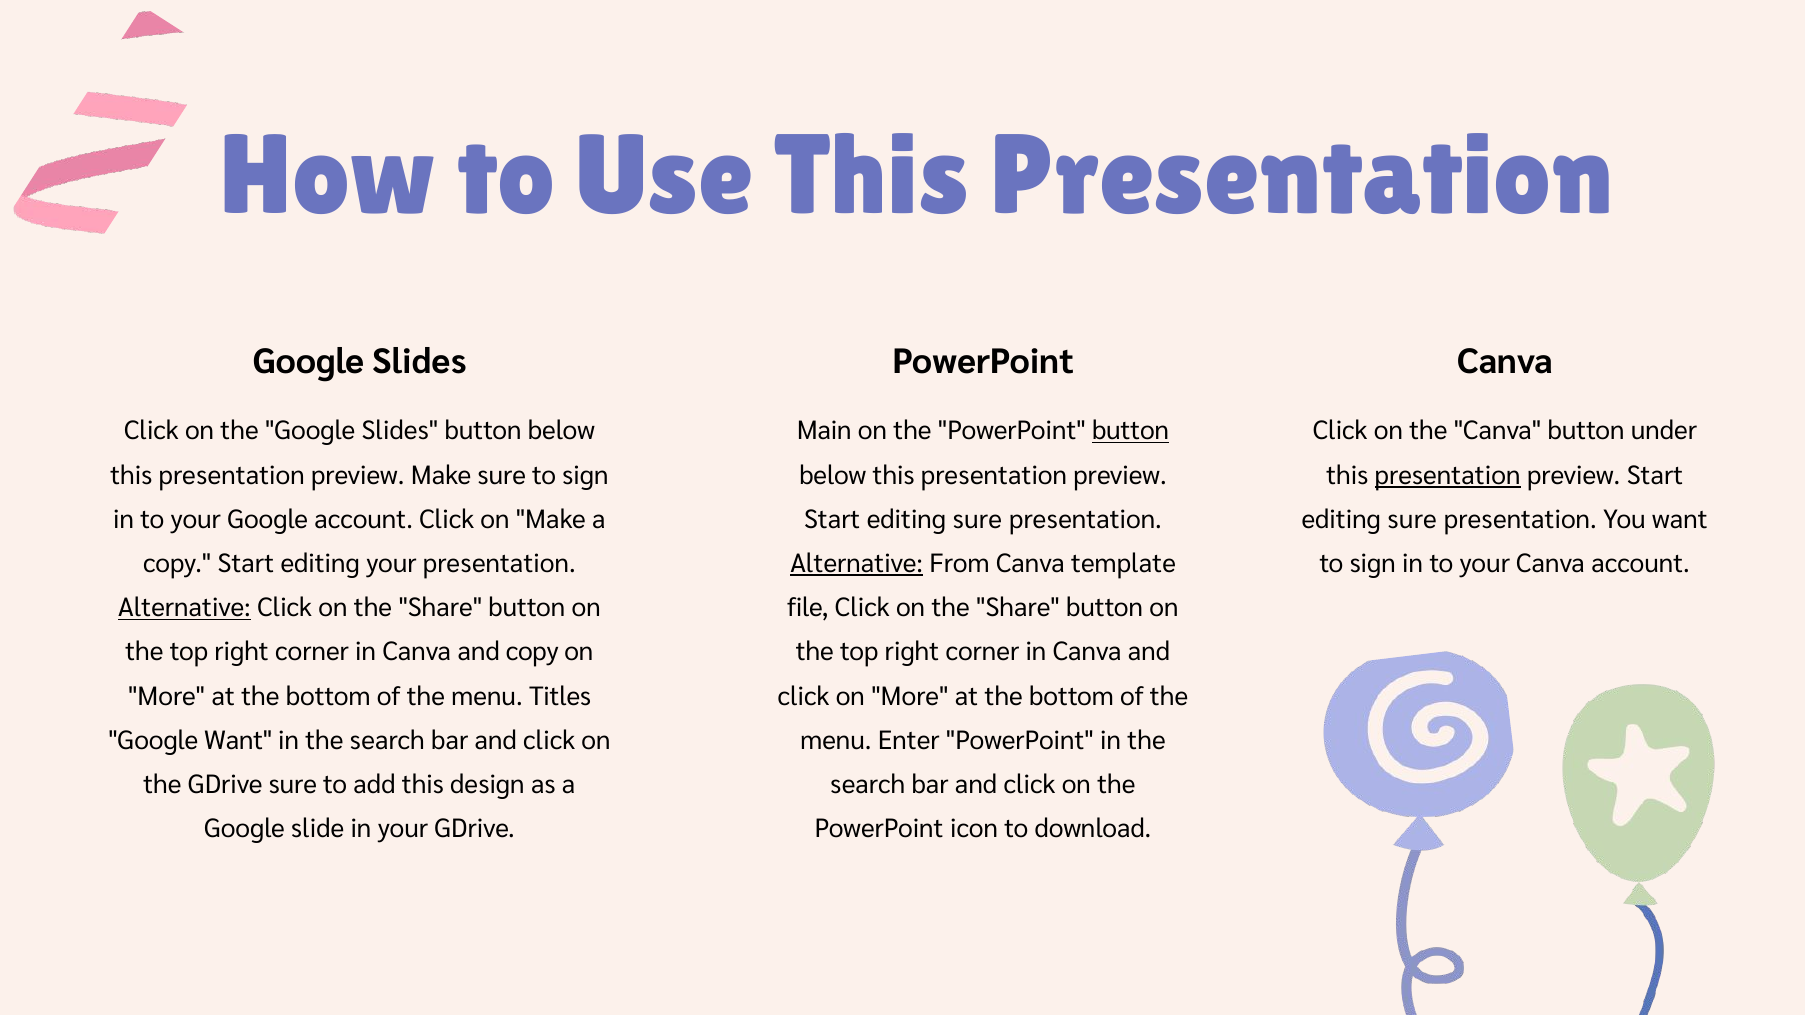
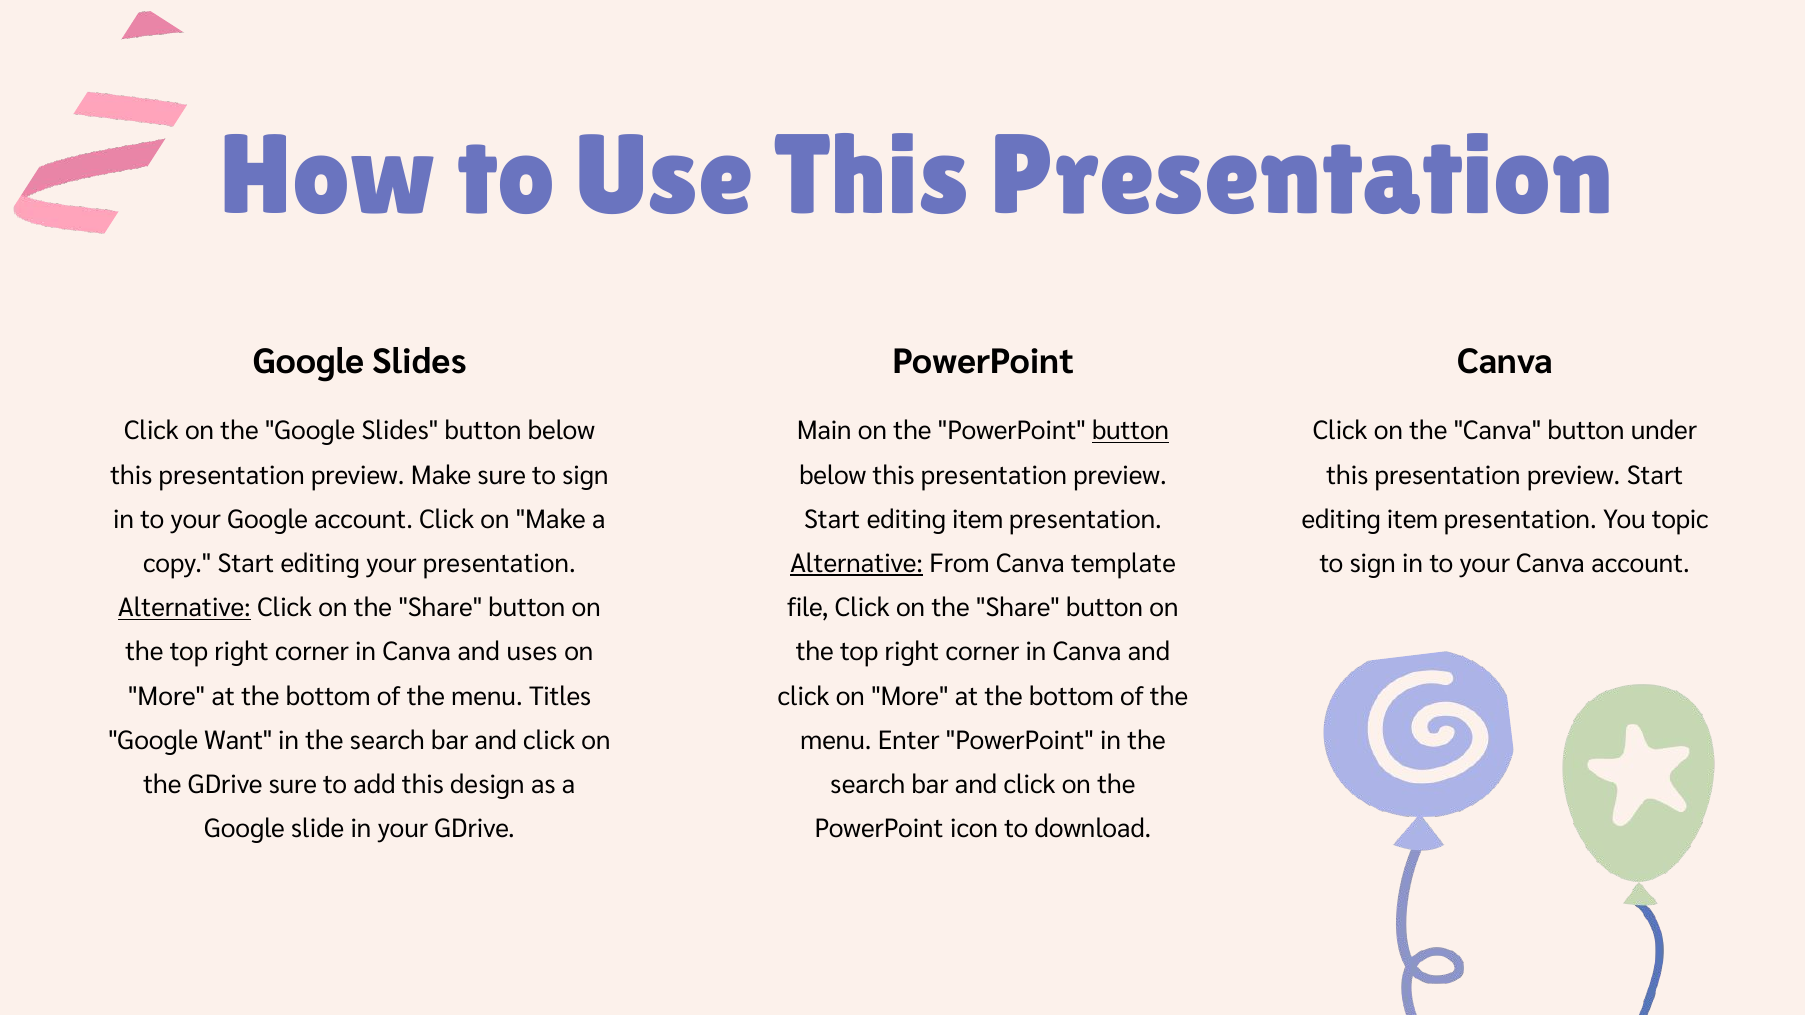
presentation underline: present -> none (1448, 476)
sure: sure -> item (978, 520)
sure: sure -> item (1413, 520)
You want: want -> topic (1680, 520)
and copy: copy -> uses (532, 652)
